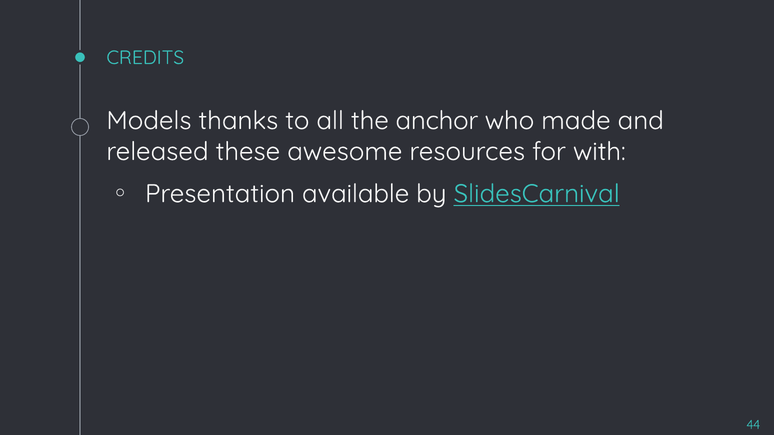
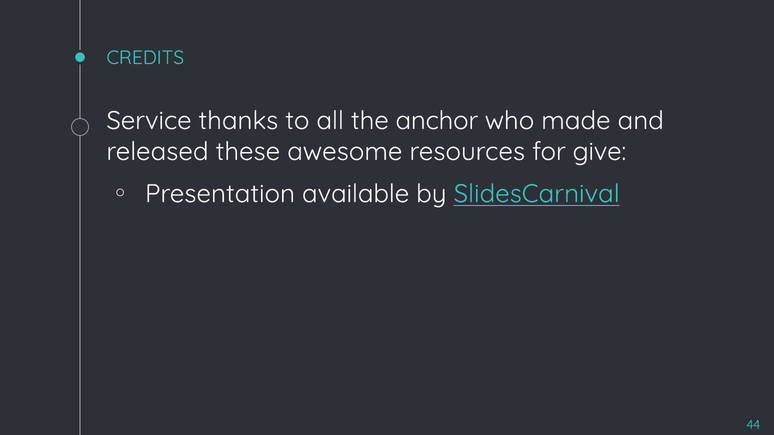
Models: Models -> Service (149, 121)
with: with -> give (599, 152)
